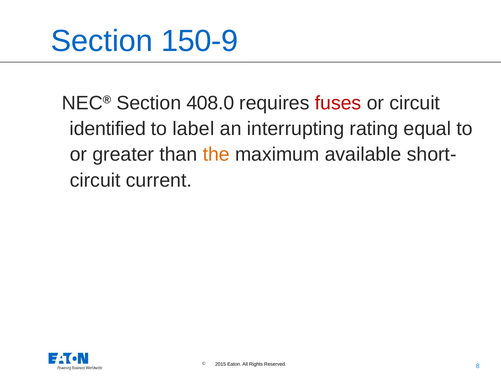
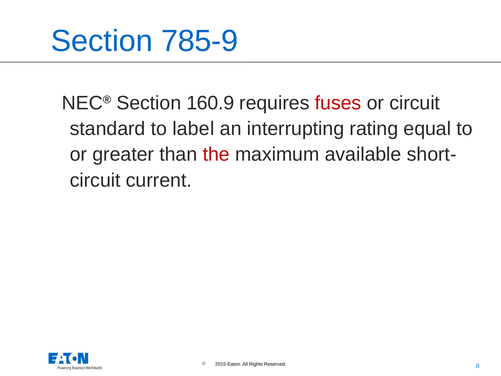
150-9: 150-9 -> 785-9 (200, 41)
408.0: 408.0 -> 160.9 (210, 103)
identified: identified -> standard (108, 129)
the colour: orange -> red (216, 154)
